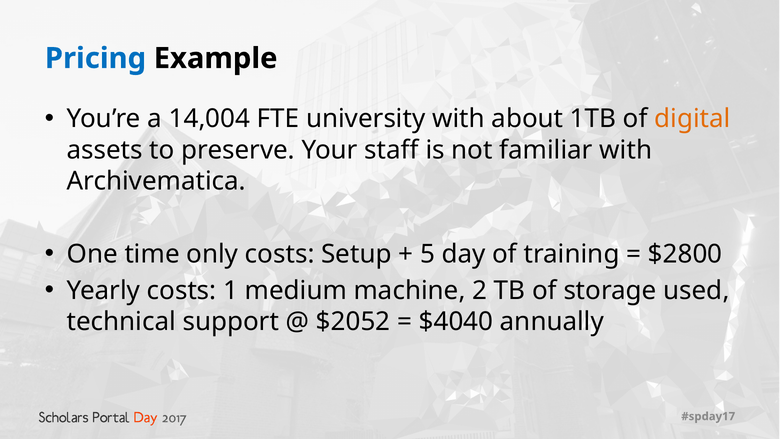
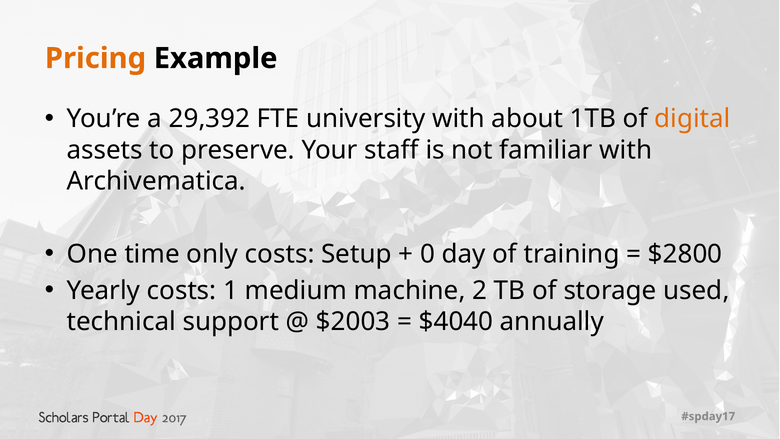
Pricing colour: blue -> orange (95, 58)
14,004: 14,004 -> 29,392 (209, 119)
5: 5 -> 0 (427, 254)
$2052: $2052 -> $2003 (353, 322)
